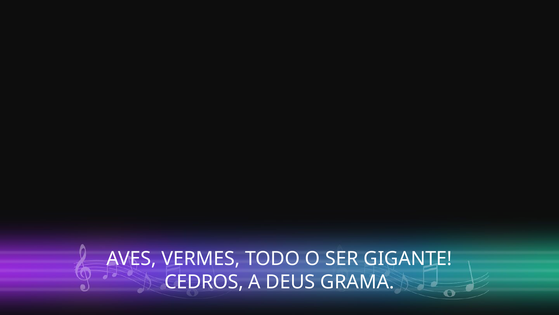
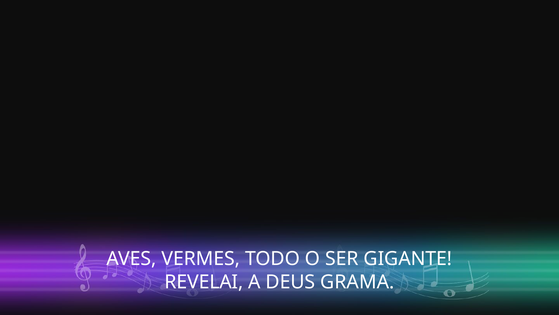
CEDROS: CEDROS -> REVELAI (204, 282)
